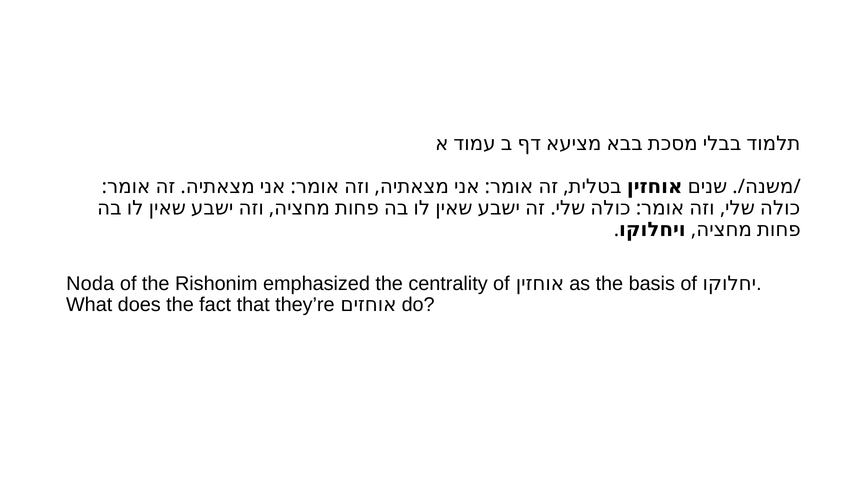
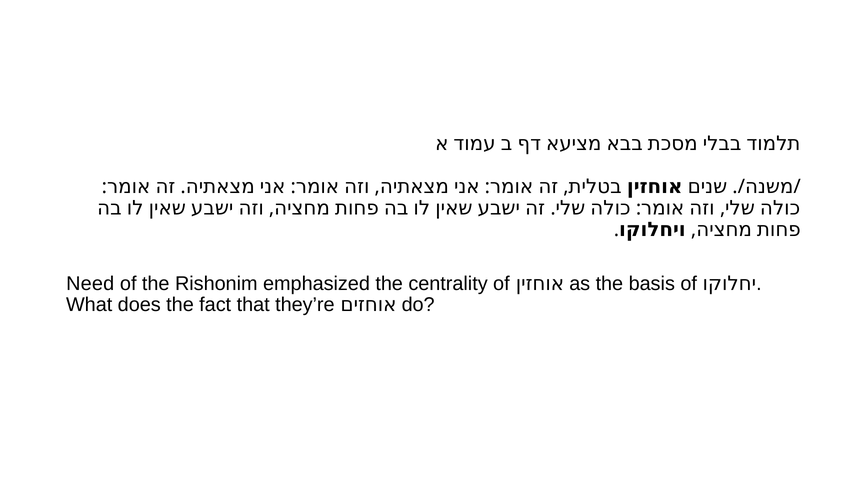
Noda: Noda -> Need (90, 283)
